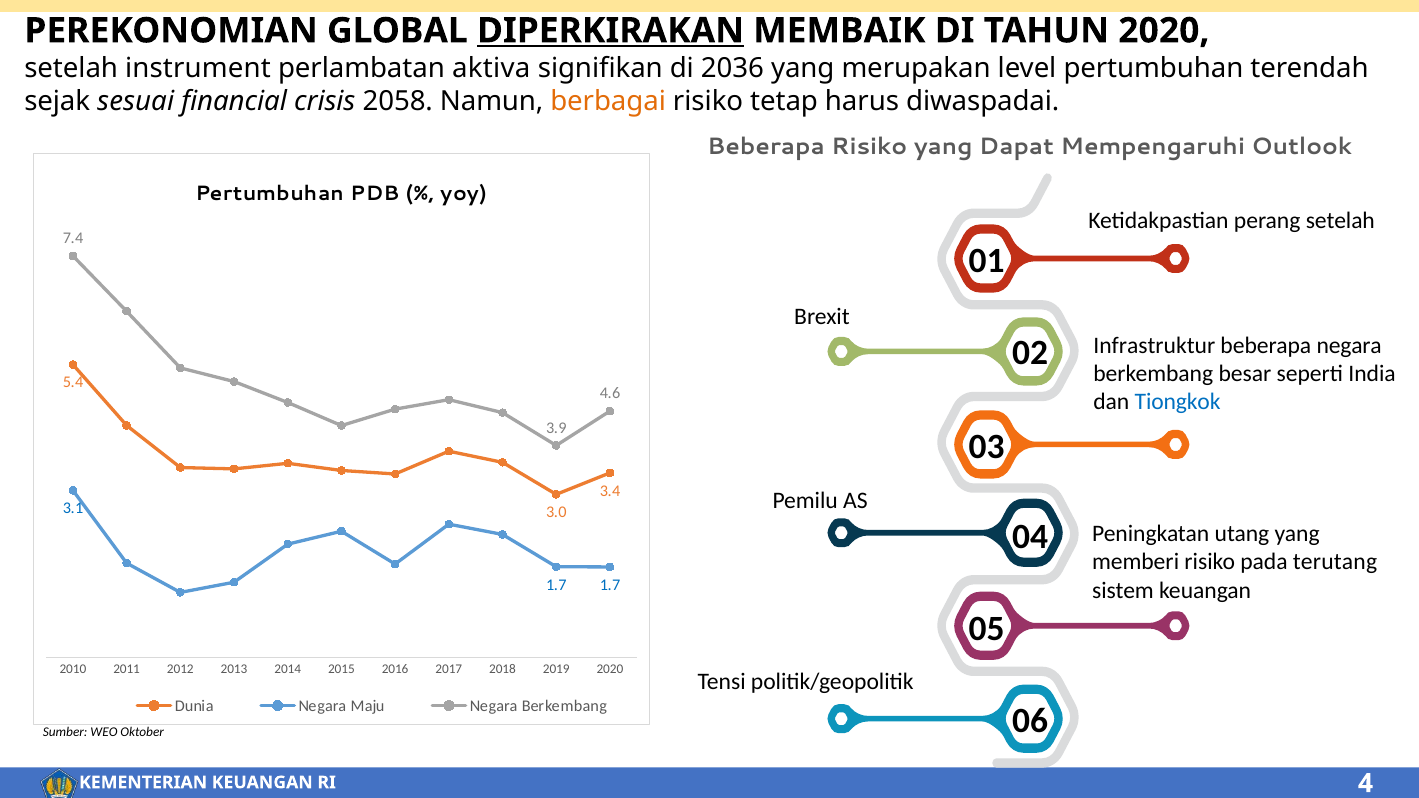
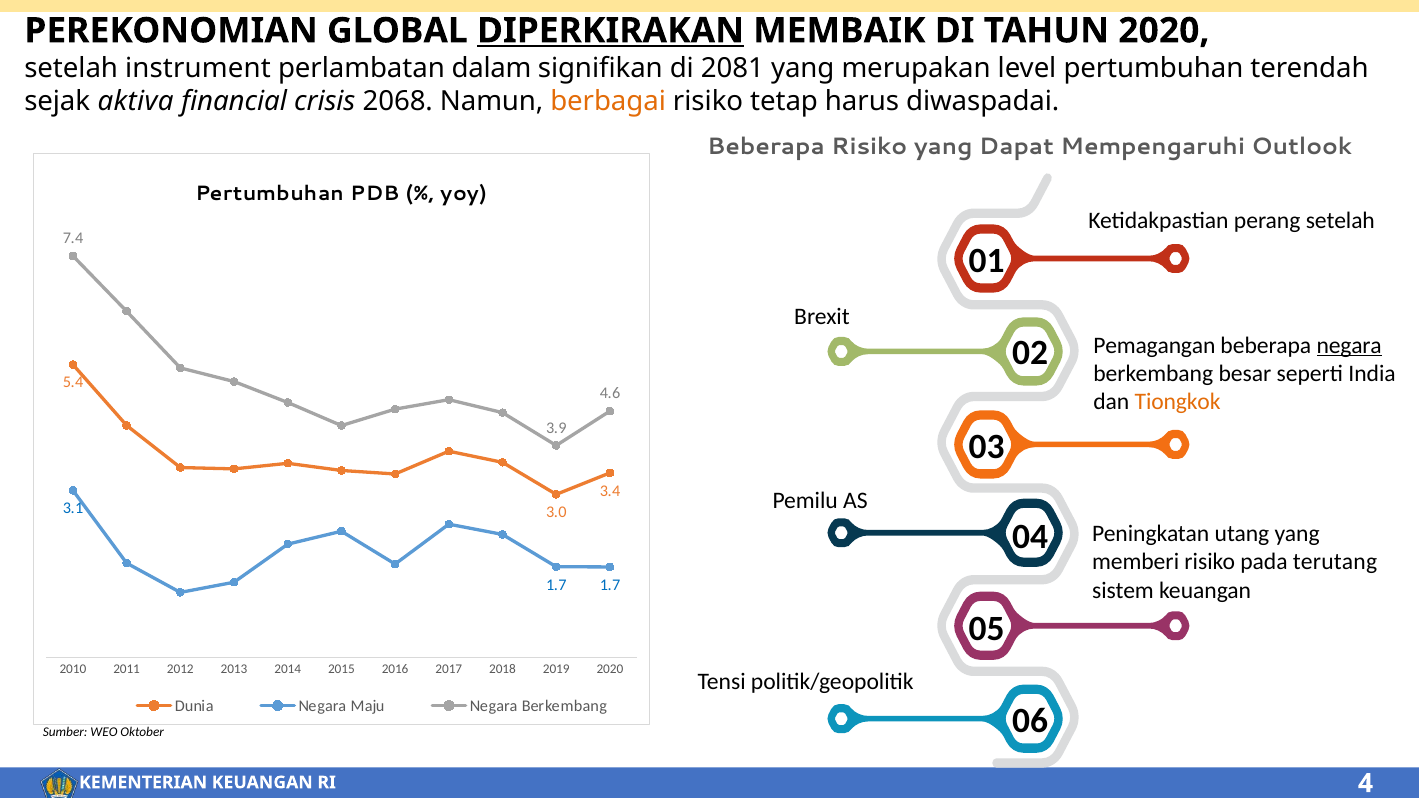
aktiva: aktiva -> dalam (492, 68)
2036: 2036 -> 2081 (732, 68)
sesuai: sesuai -> aktiva (136, 101)
2058: 2058 -> 2068 (398, 101)
Infrastruktur: Infrastruktur -> Pemagangan (1154, 345)
negara underline: none -> present (1349, 345)
Tiongkok colour: blue -> orange (1178, 402)
